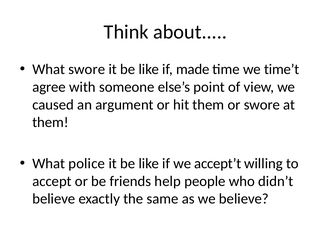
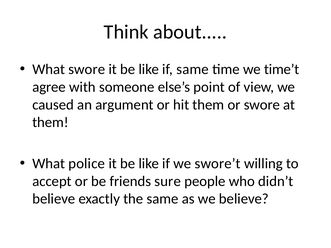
if made: made -> same (193, 69)
accept’t: accept’t -> swore’t (218, 164)
help: help -> sure (168, 181)
